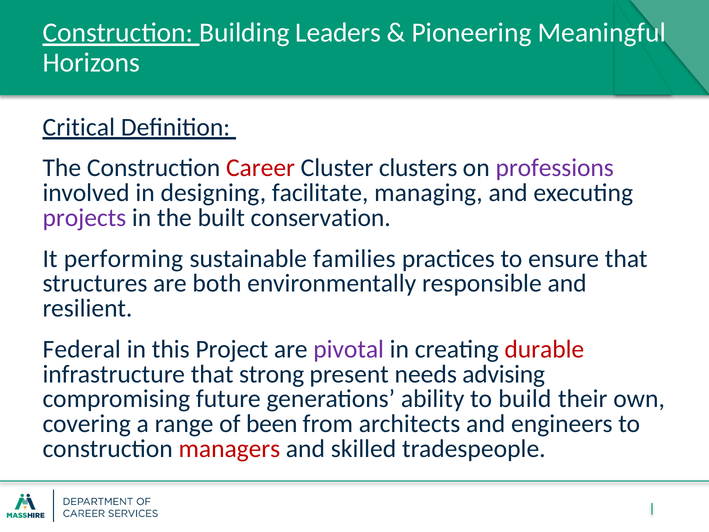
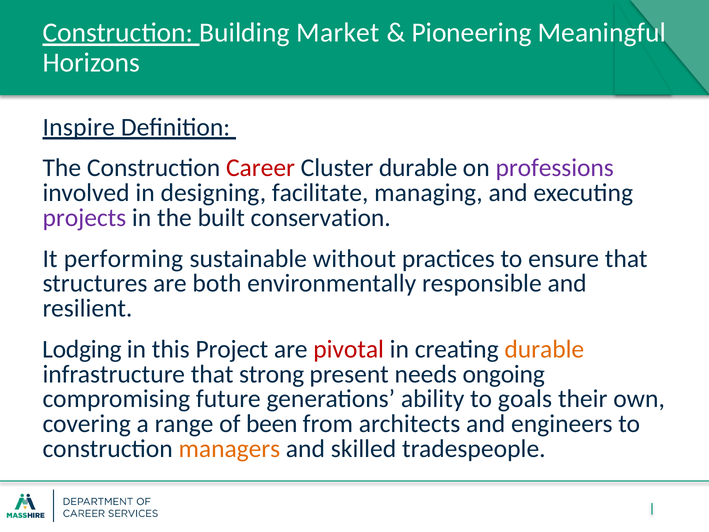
Leaders: Leaders -> Market (338, 33)
Critical: Critical -> Inspire (79, 127)
Cluster clusters: clusters -> durable (418, 168)
families: families -> without (354, 258)
Federal: Federal -> Lodging (82, 349)
pivotal colour: purple -> red (349, 349)
durable colour: red -> orange (544, 349)
advising: advising -> ongoing (504, 374)
build: build -> goals (525, 399)
managers colour: red -> orange (229, 449)
